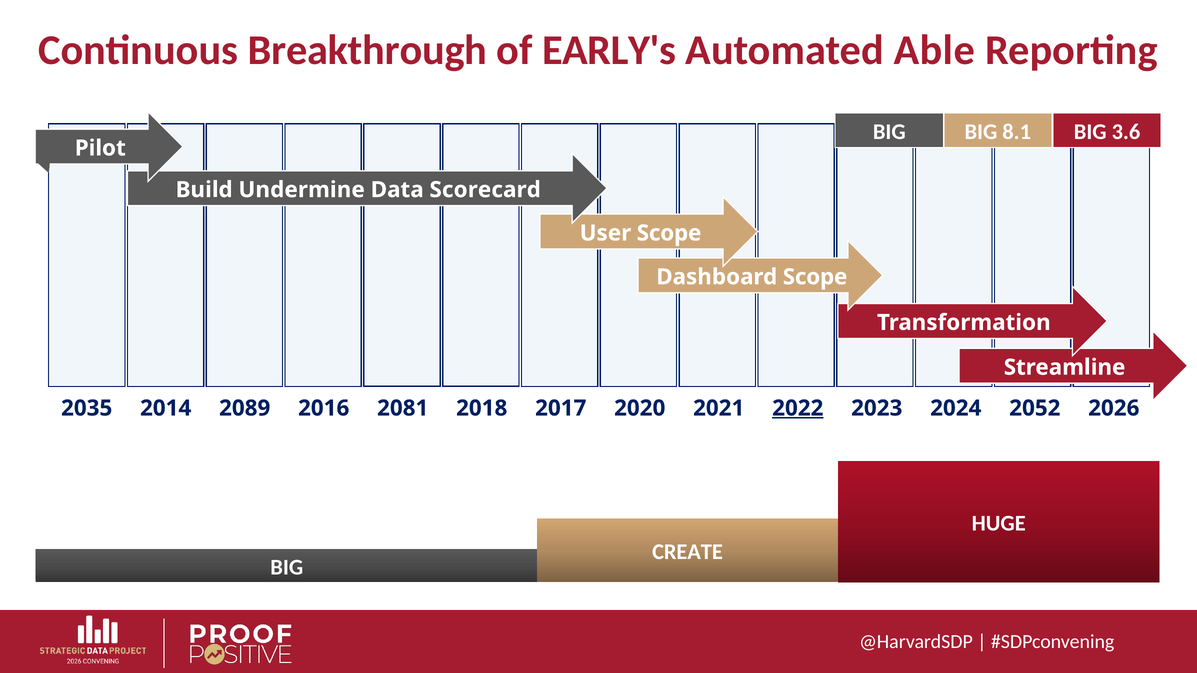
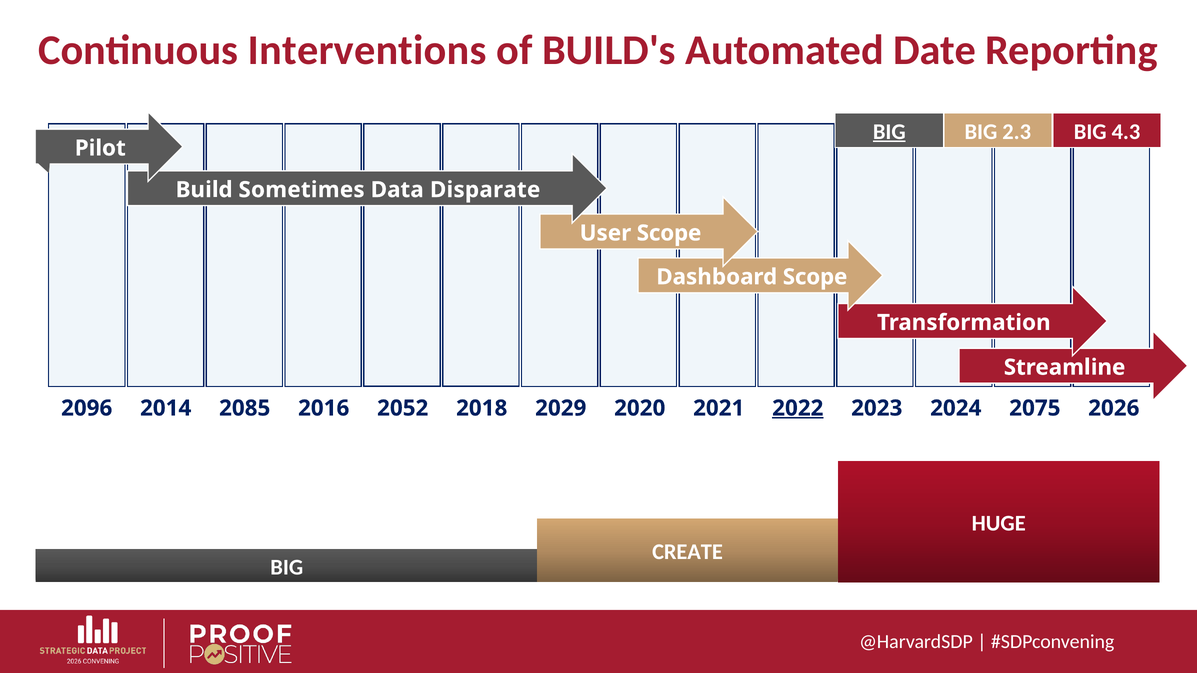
Breakthrough: Breakthrough -> Interventions (367, 50)
EARLY's: EARLY's -> BUILD's (609, 50)
Able: Able -> Date (935, 50)
BIG underline: none -> present (889, 132)
8.1: 8.1 -> 2.3 (1017, 132)
3.6: 3.6 -> 4.3 (1126, 132)
Undermine: Undermine -> Sometimes (302, 190)
Scorecard: Scorecard -> Disparate (485, 190)
2035: 2035 -> 2096 (87, 408)
2089: 2089 -> 2085 (245, 408)
2081: 2081 -> 2052 (403, 408)
2017: 2017 -> 2029 (561, 408)
2052: 2052 -> 2075 (1035, 408)
